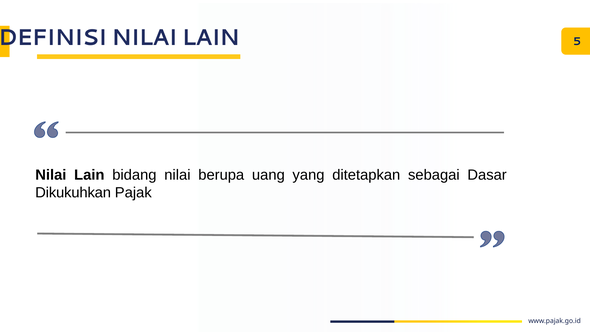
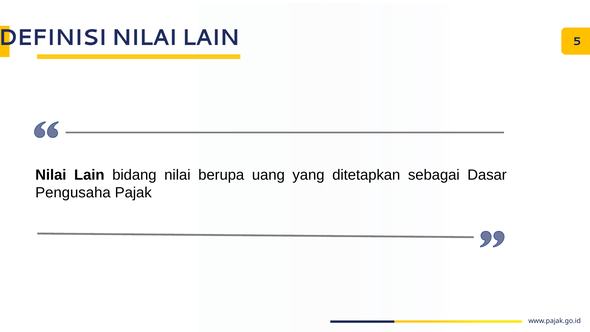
Dikukuhkan: Dikukuhkan -> Pengusaha (73, 193)
